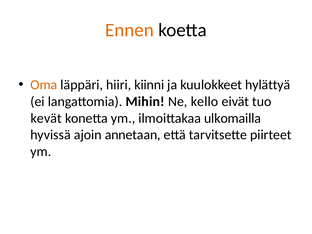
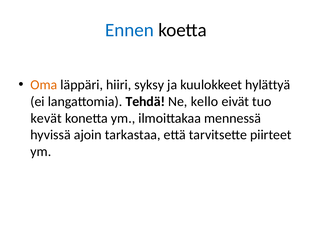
Ennen colour: orange -> blue (130, 30)
kiinni: kiinni -> syksy (149, 85)
Mihin: Mihin -> Tehdä (145, 102)
ulkomailla: ulkomailla -> mennessä (233, 118)
annetaan: annetaan -> tarkastaa (133, 135)
